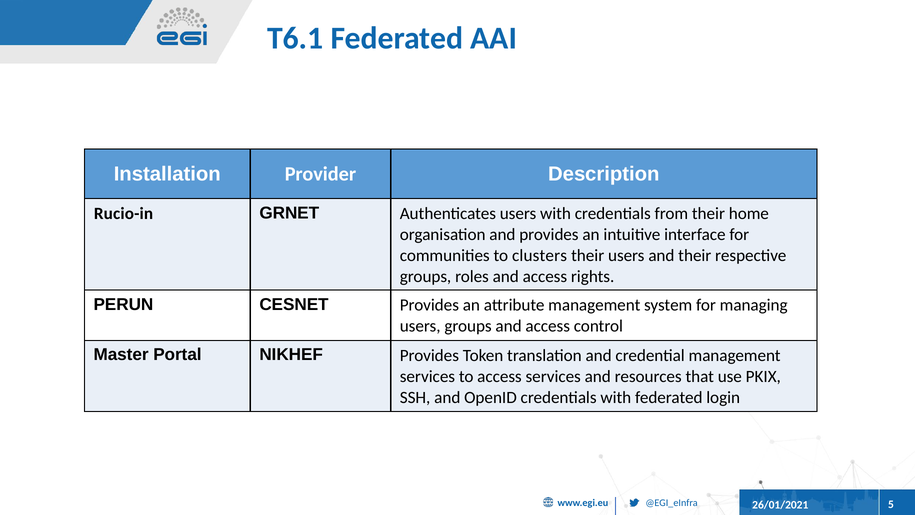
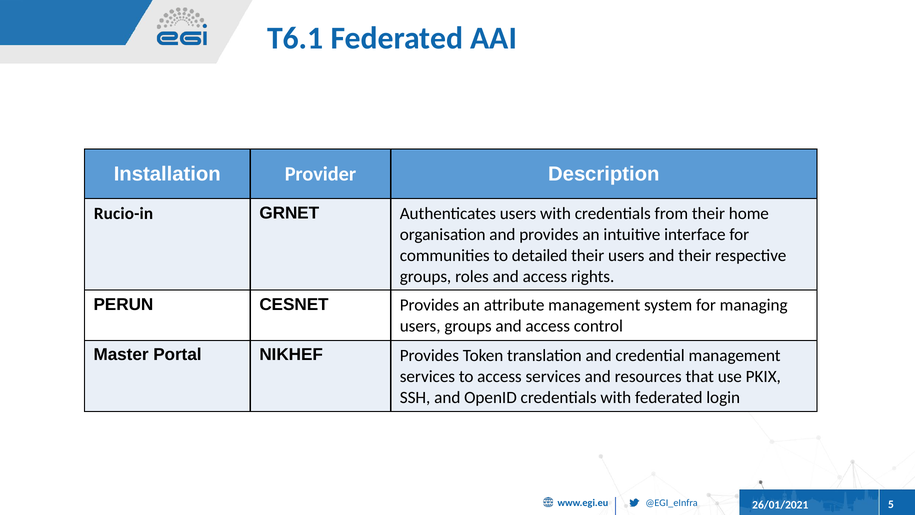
clusters: clusters -> detailed (540, 255)
